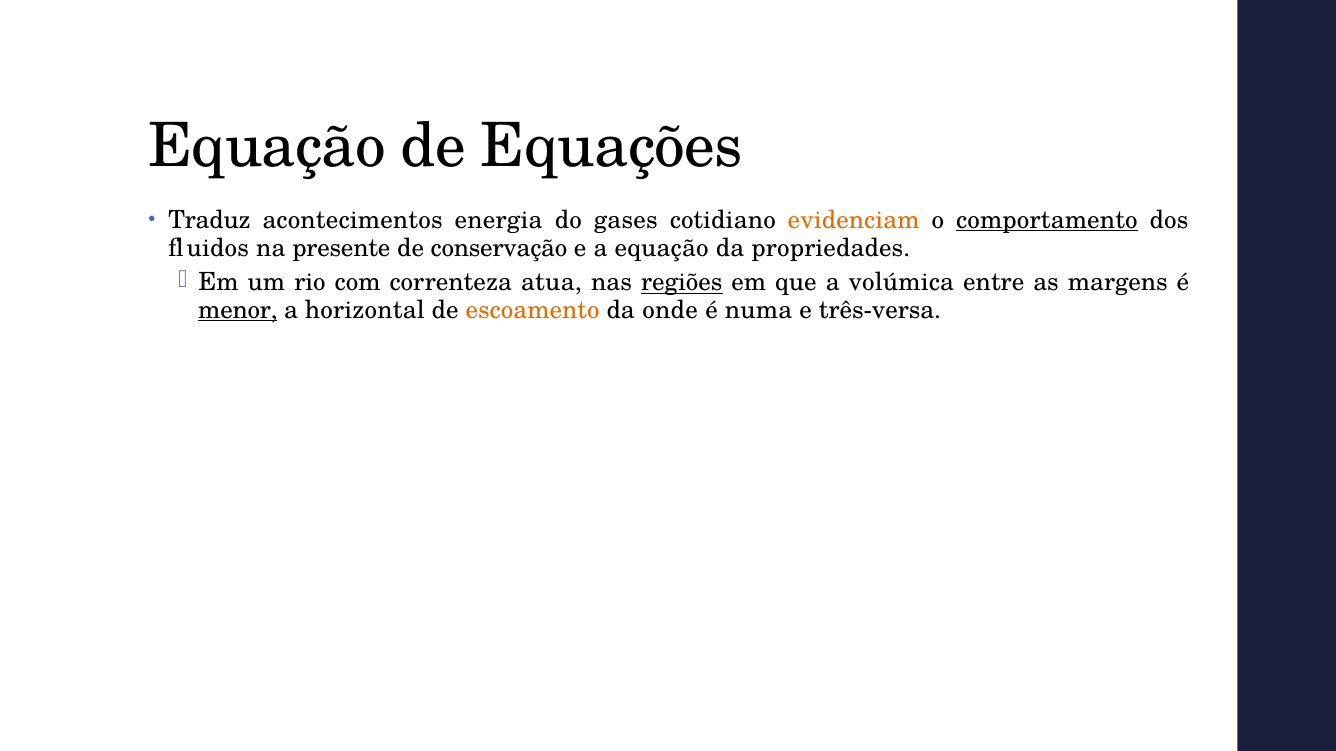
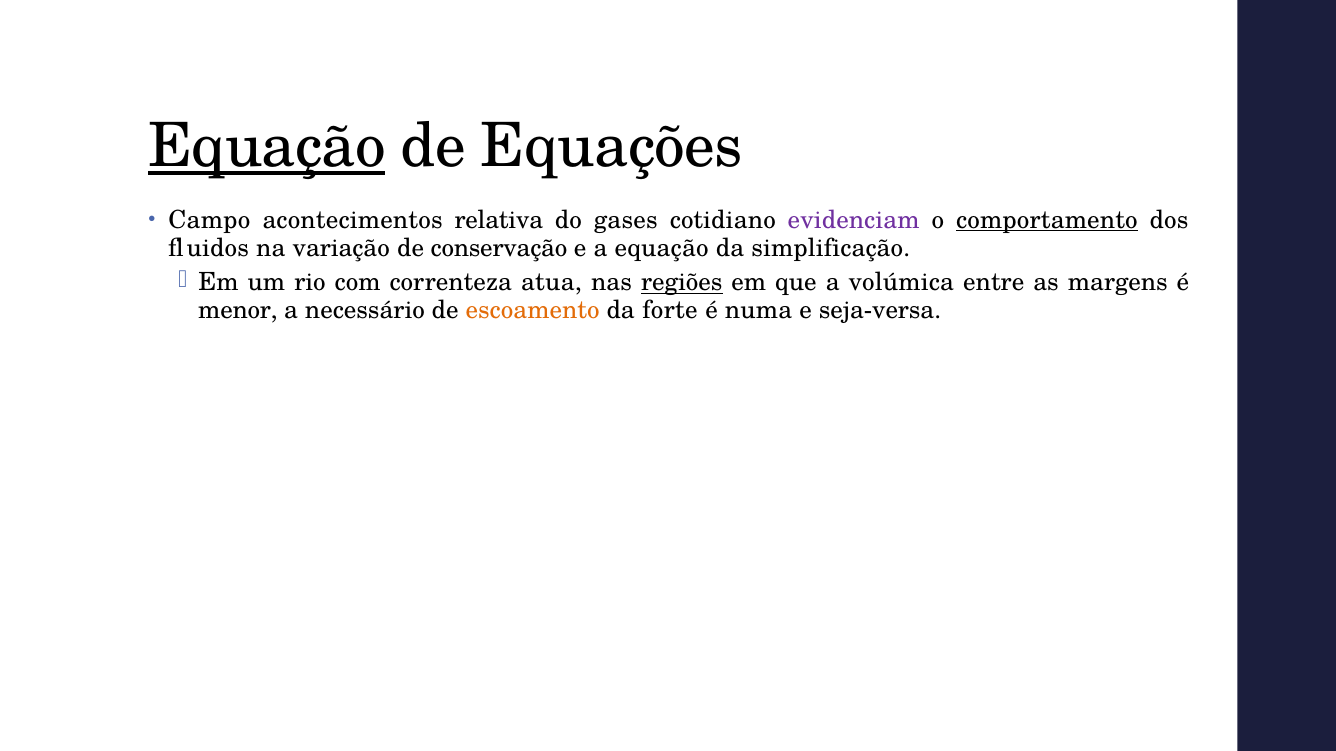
Equação underline: none -> present (267, 147)
Traduz: Traduz -> Campo (209, 220)
energia: energia -> relativa (499, 220)
evidenciam colour: orange -> purple (854, 220)
presente: presente -> variação (341, 249)
propriedades: propriedades -> simplificação (831, 249)
menor underline: present -> none (238, 310)
horizontal: horizontal -> necessário (365, 310)
onde: onde -> forte (670, 310)
três-versa: três-versa -> seja-versa (880, 310)
